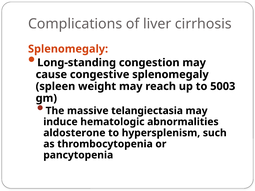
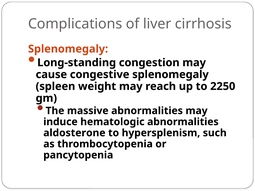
5003: 5003 -> 2250 (223, 86)
massive telangiectasia: telangiectasia -> abnormalities (147, 111)
